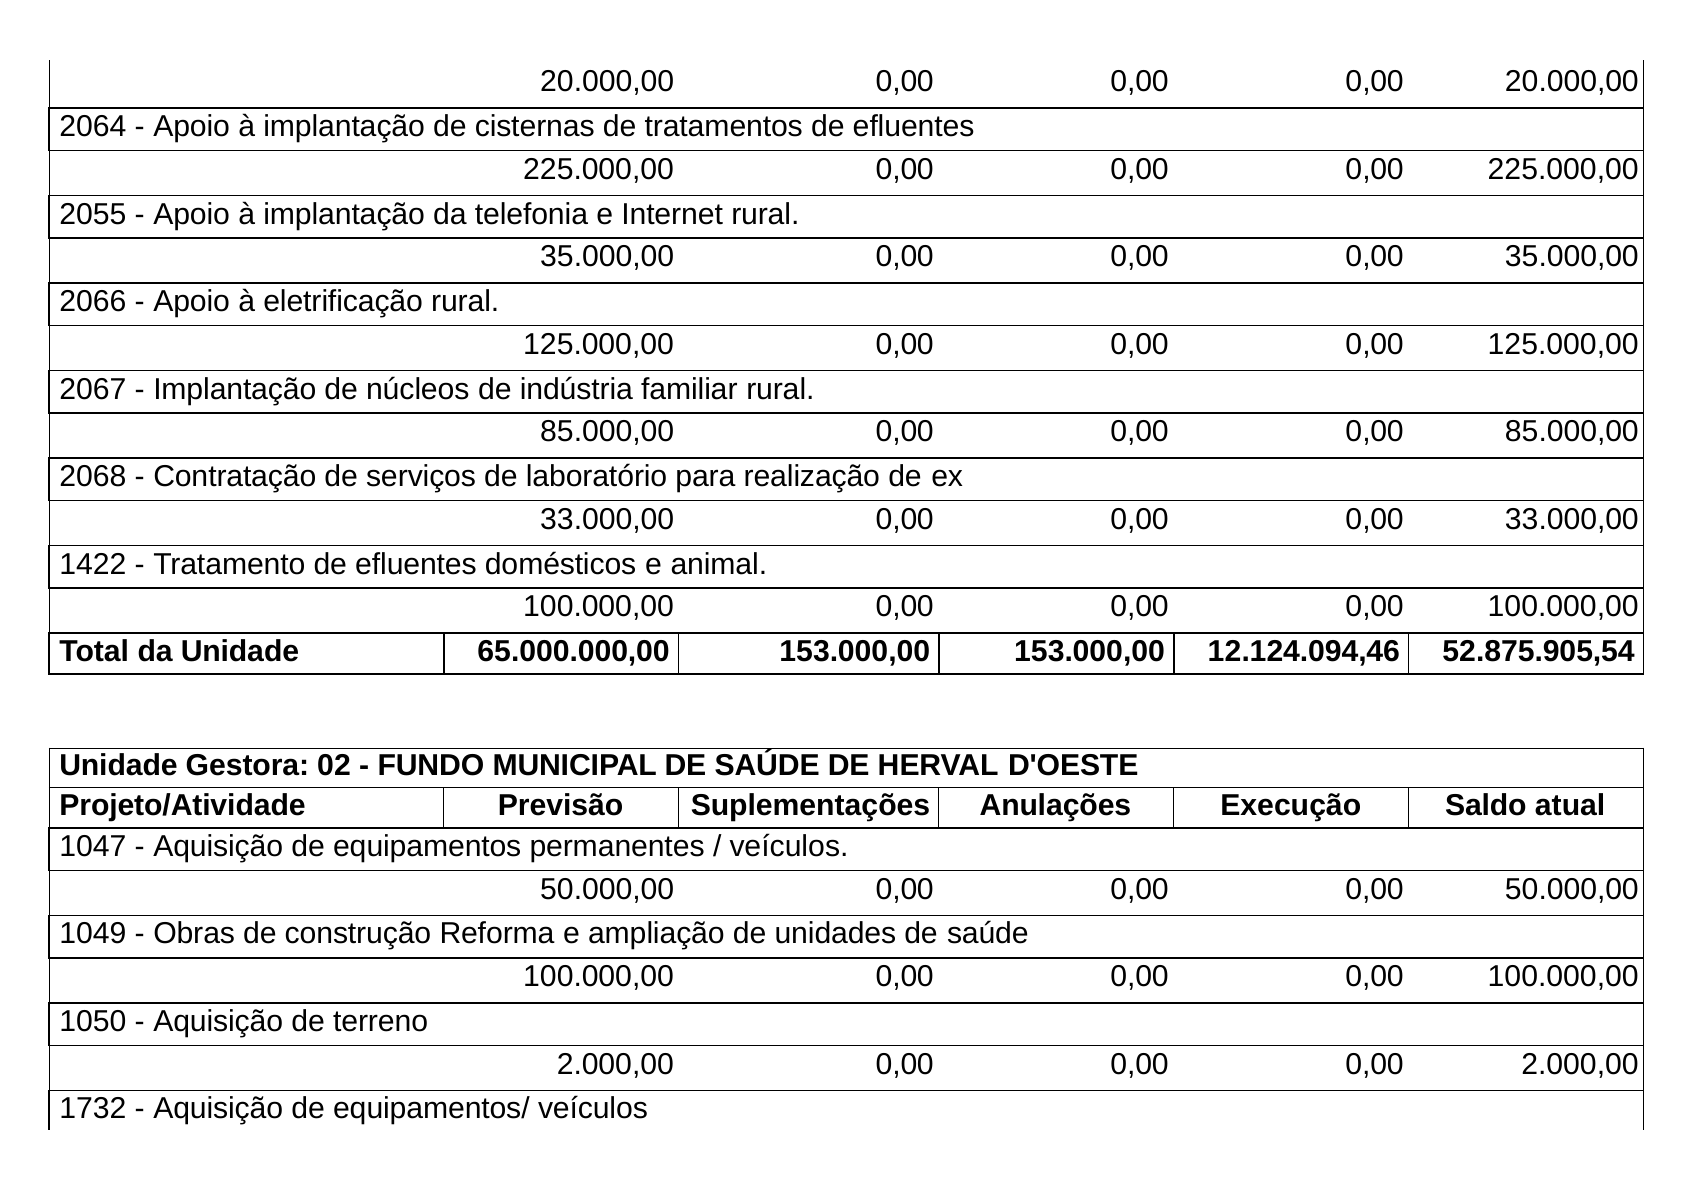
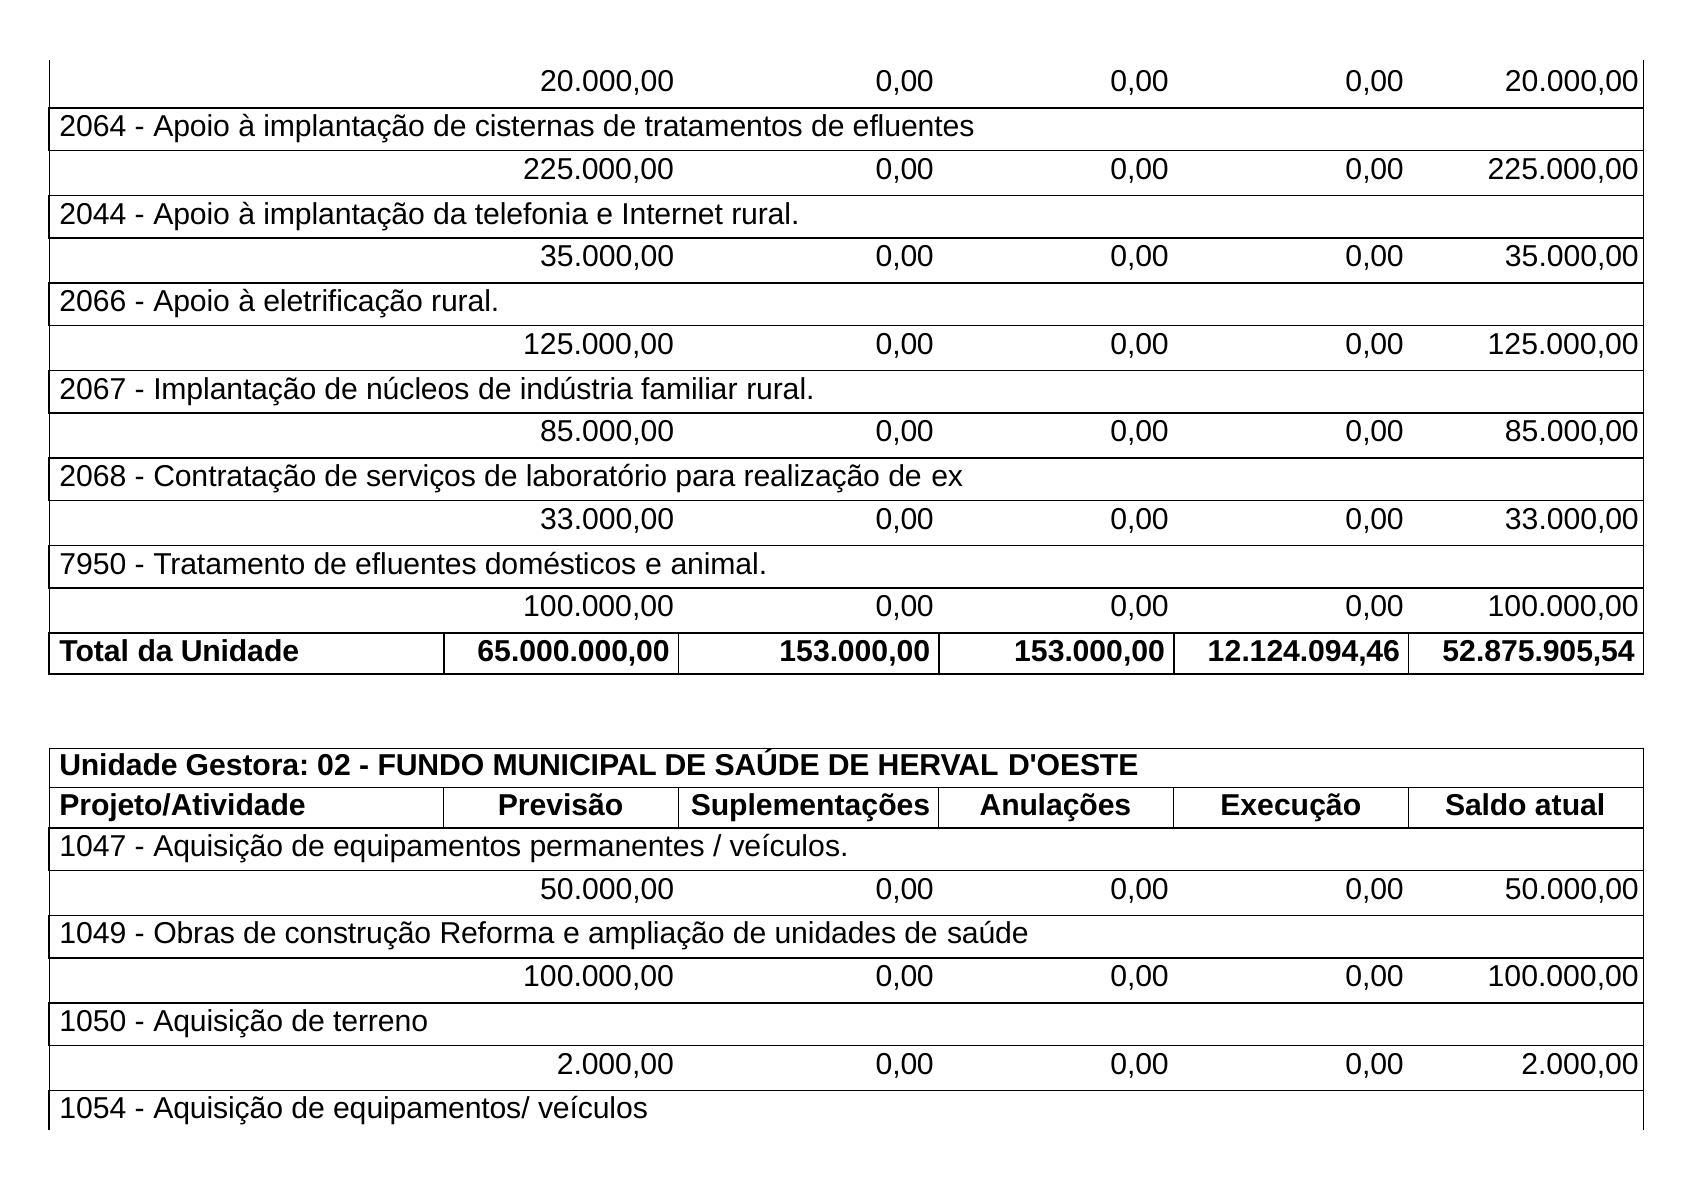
2055: 2055 -> 2044 (93, 214)
1422: 1422 -> 7950 (93, 564)
1732: 1732 -> 1054 (93, 1109)
